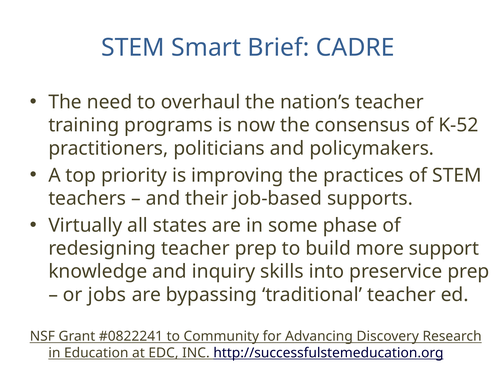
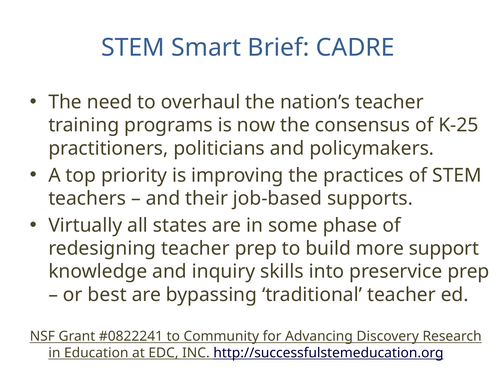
K-52: K-52 -> K-25 (458, 125)
jobs: jobs -> best (107, 295)
